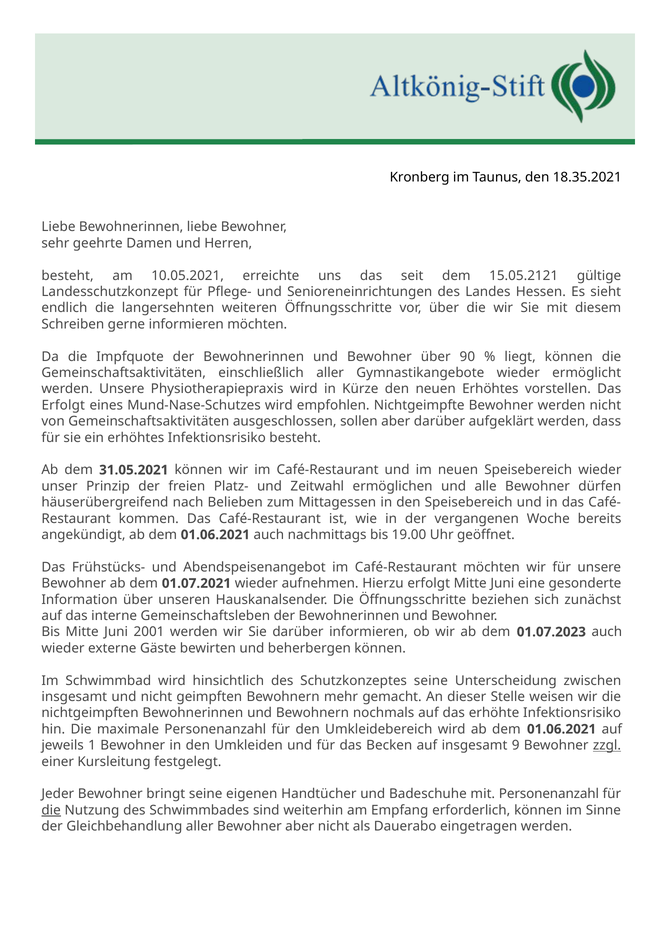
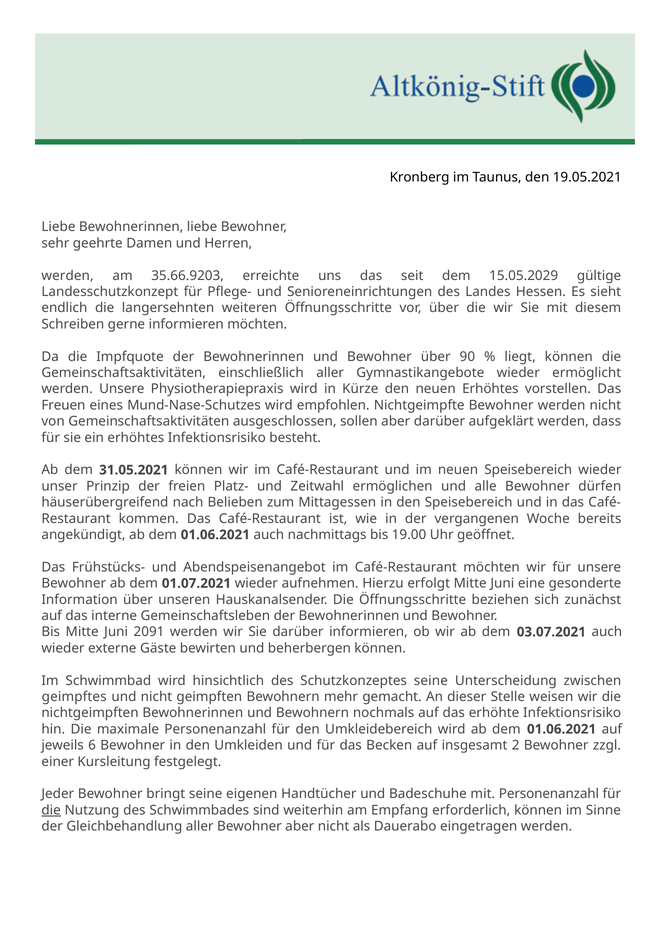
18.35.2021: 18.35.2021 -> 19.05.2021 (587, 177)
besteht: besteht -> werden (68, 276)
10.05.2021: 10.05.2021 -> 35.66.9203 (188, 276)
15.05.2121: 15.05.2121 -> 15.05.2029 (524, 276)
Erfolgt: Erfolgt -> Freuen (63, 405)
2001: 2001 -> 2091 (149, 632)
01.07.2023: 01.07.2023 -> 03.07.2021 (551, 632)
insgesamt: insgesamt -> geimpftes (74, 697)
1: 1 -> 6 (92, 746)
9: 9 -> 2 (516, 746)
zzgl underline: present -> none (607, 746)
